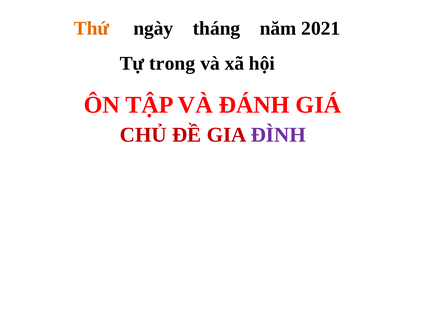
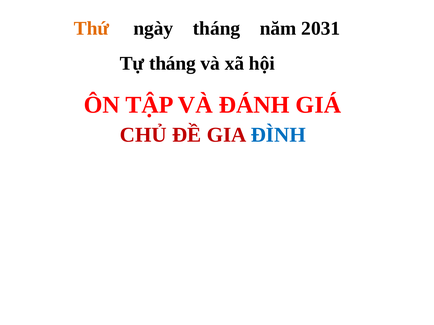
2021: 2021 -> 2031 (321, 29)
Tự trong: trong -> tháng (172, 64)
ĐÌNH colour: purple -> blue (278, 135)
